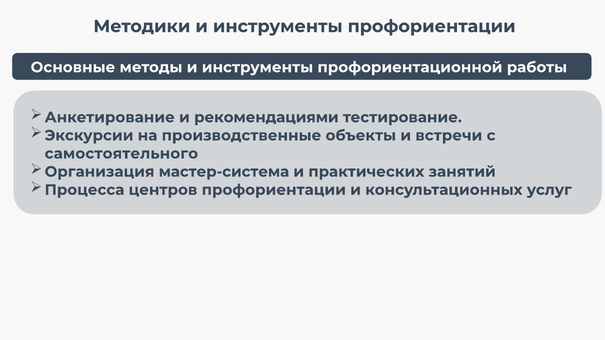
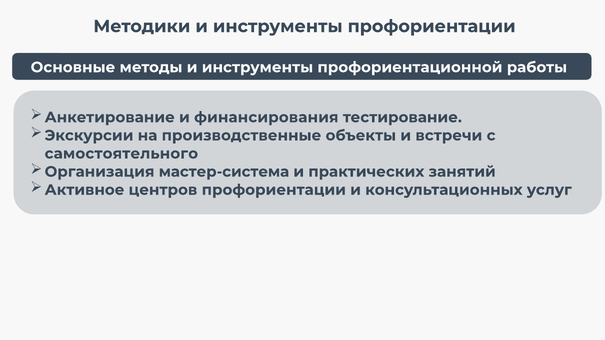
рекомендациями: рекомендациями -> финансирования (266, 117)
Процесса: Процесса -> Активное (85, 190)
